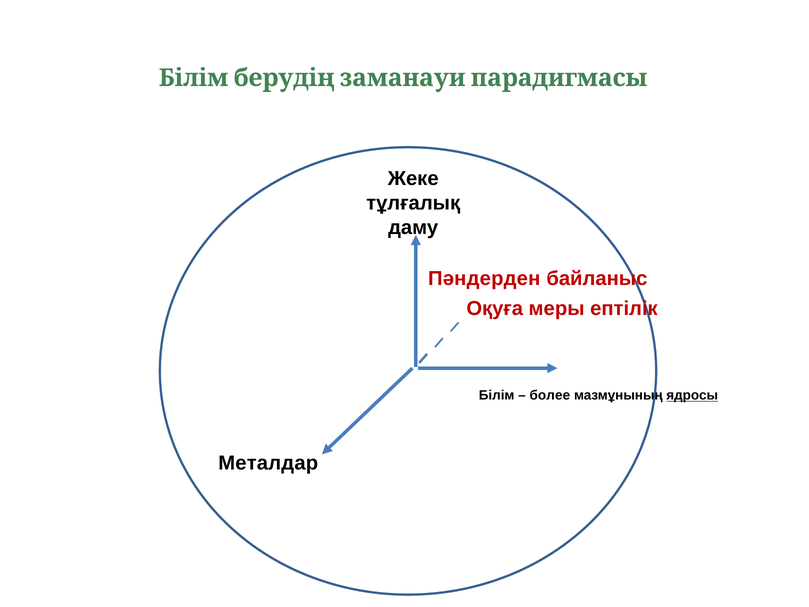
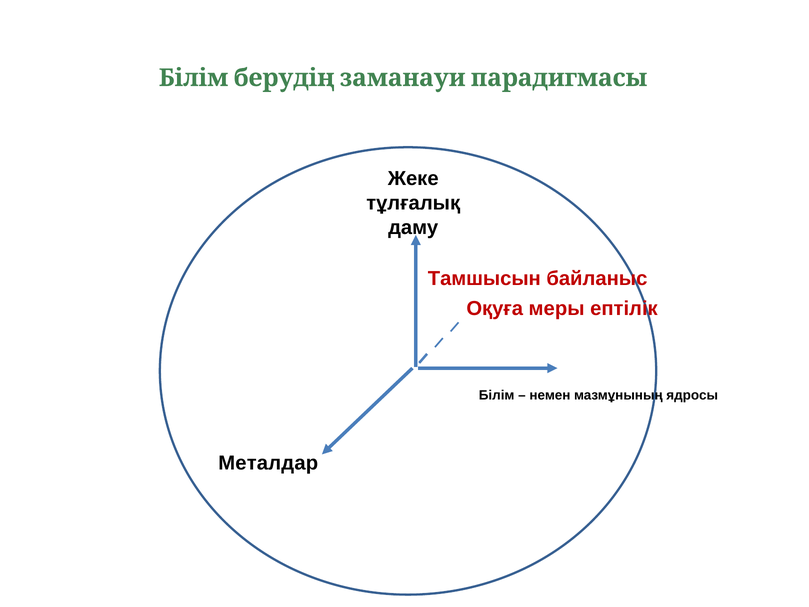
Пәндерден: Пәндерден -> Тамшысын (484, 279)
более: более -> немен (550, 395)
ядросы underline: present -> none (692, 395)
